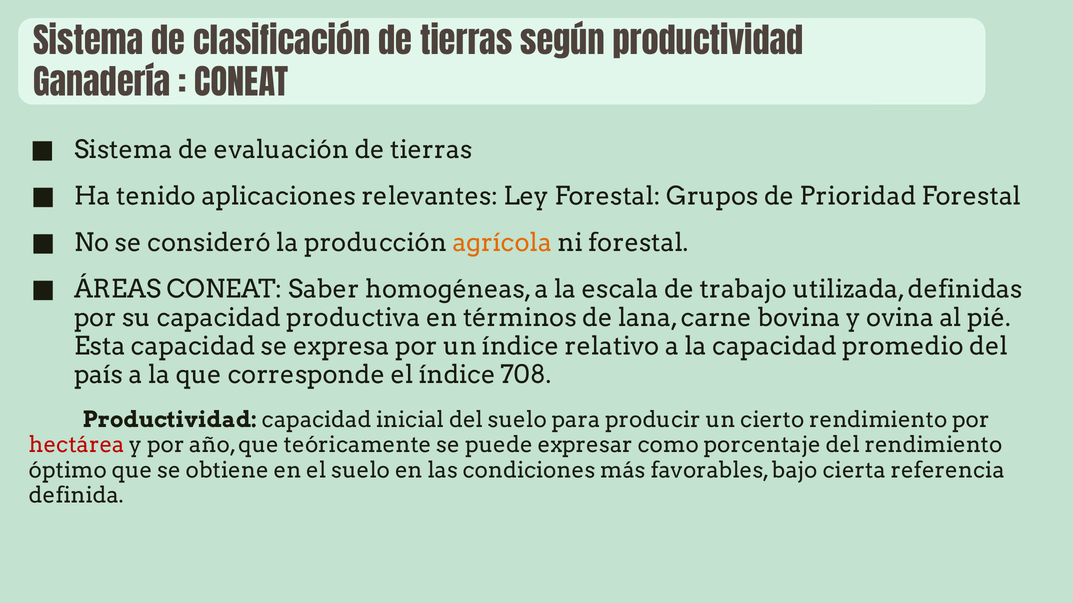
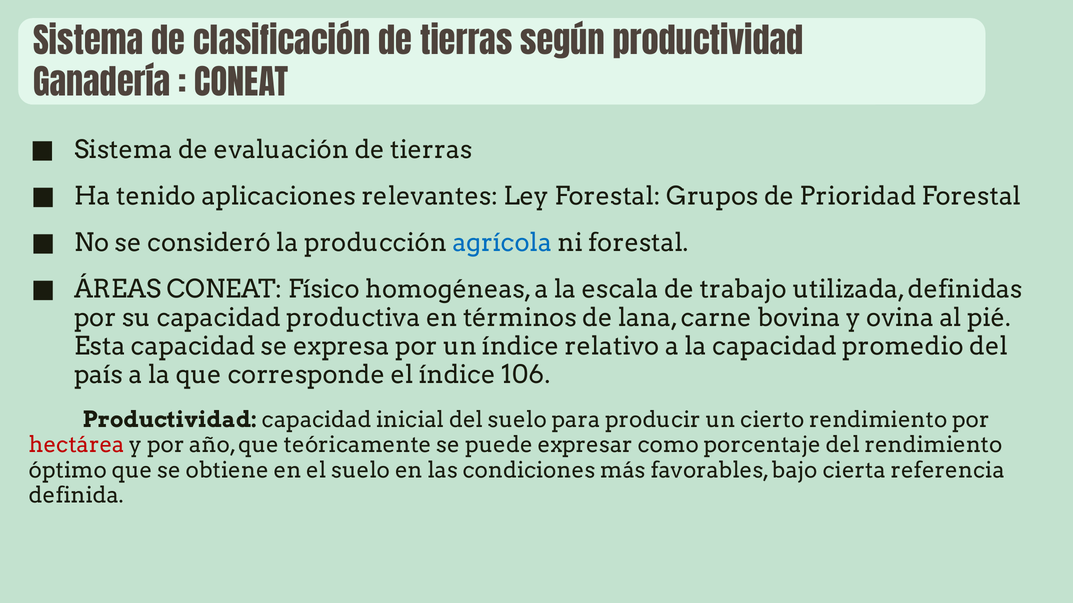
agrícola colour: orange -> blue (502, 243)
Saber: Saber -> Físico (324, 290)
708: 708 -> 106 (526, 375)
